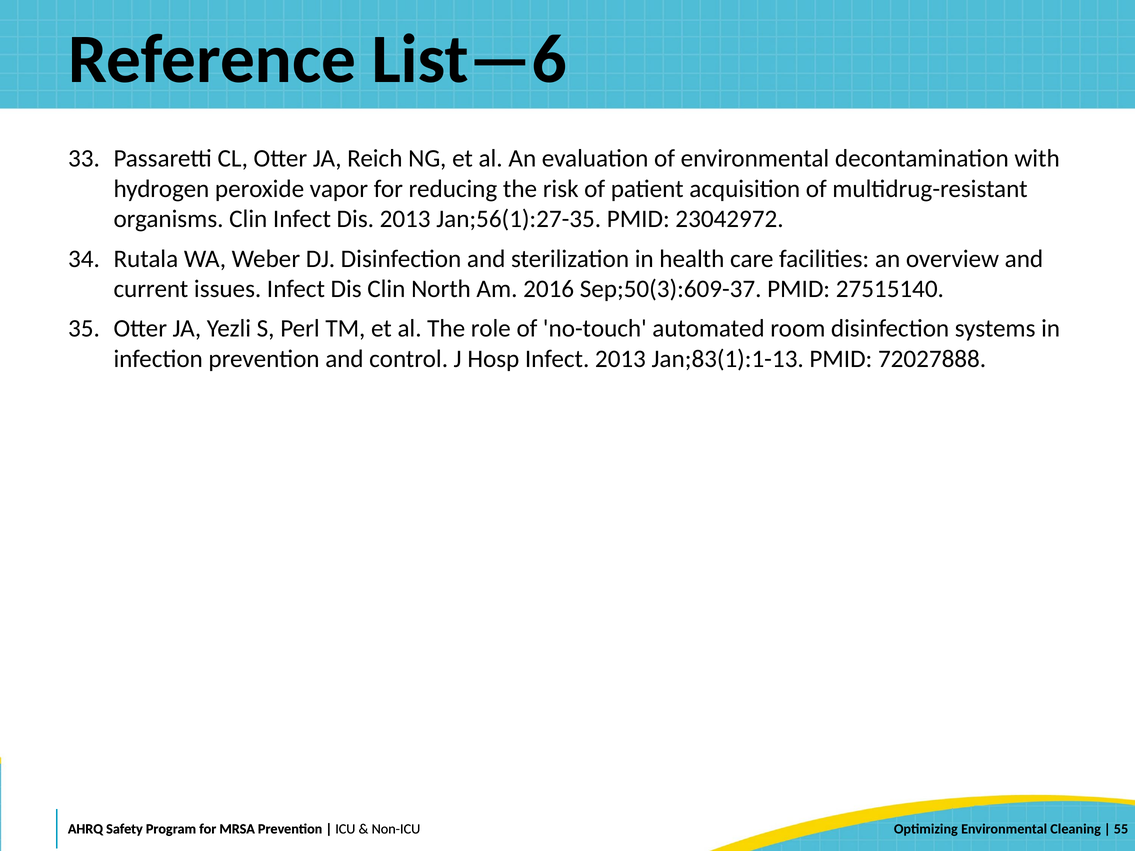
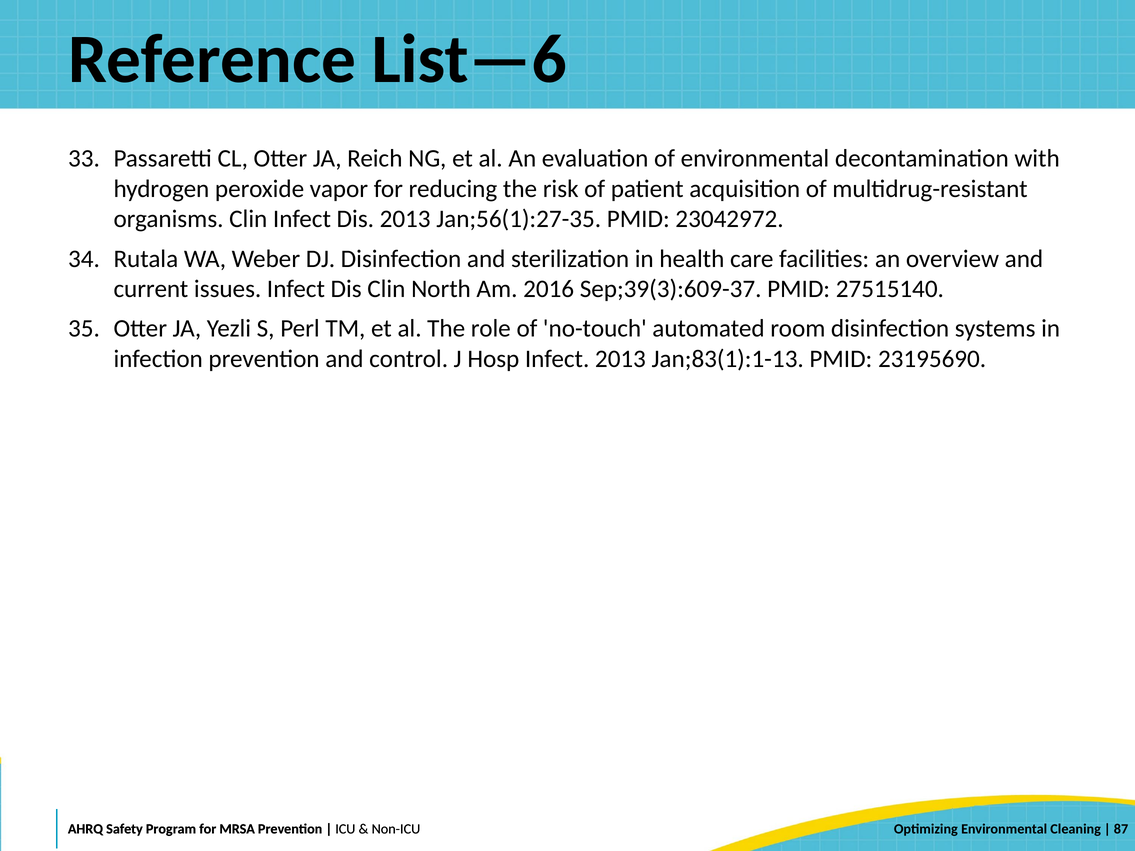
Sep;50(3):609-37: Sep;50(3):609-37 -> Sep;39(3):609-37 (671, 289)
72027888: 72027888 -> 23195690 (932, 359)
55: 55 -> 87 (1121, 829)
